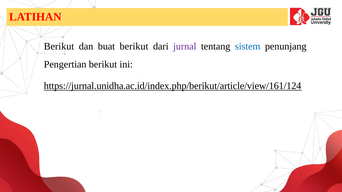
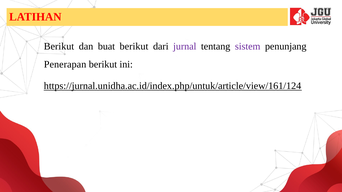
sistem colour: blue -> purple (248, 47)
Pengertian: Pengertian -> Penerapan (65, 64)
https://jurnal.unidha.ac.id/index.php/berikut/article/view/161/124: https://jurnal.unidha.ac.id/index.php/berikut/article/view/161/124 -> https://jurnal.unidha.ac.id/index.php/untuk/article/view/161/124 (173, 86)
